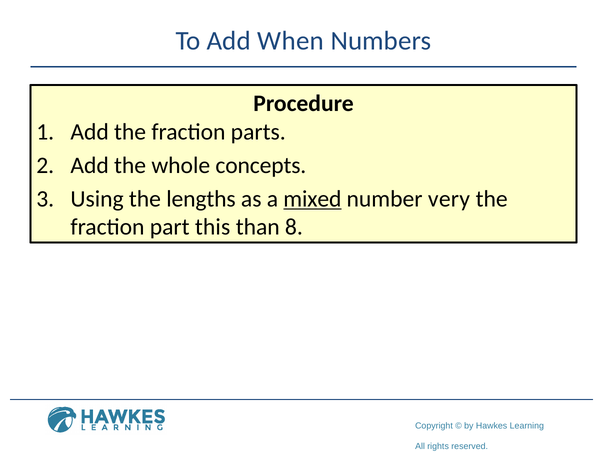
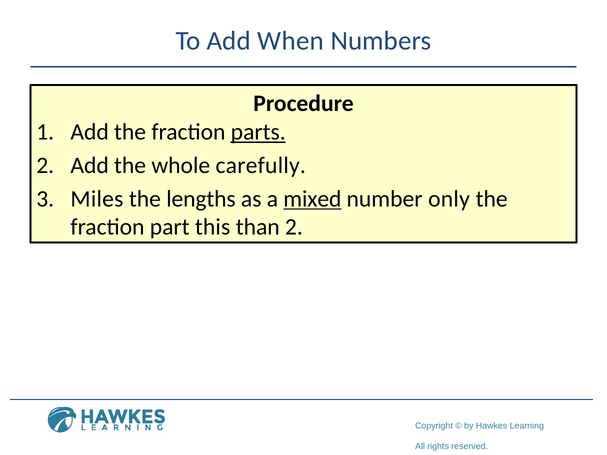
parts underline: none -> present (258, 132)
concepts: concepts -> carefully (261, 166)
Using: Using -> Miles (97, 199)
very: very -> only (449, 199)
than 8: 8 -> 2 (294, 227)
